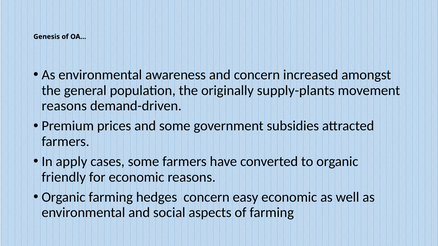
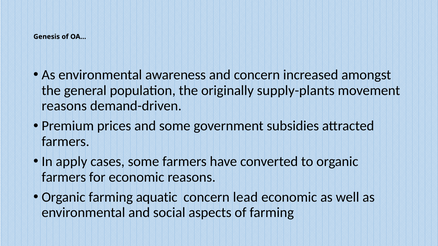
friendly: friendly -> farmers (64, 177)
hedges: hedges -> aquatic (157, 197)
easy: easy -> lead (245, 197)
